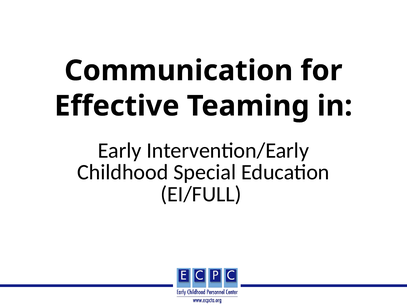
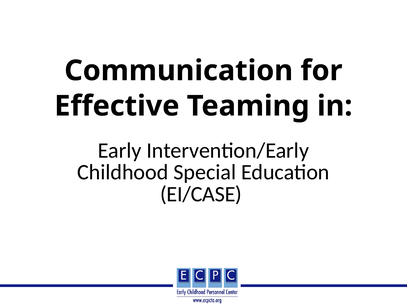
EI/FULL: EI/FULL -> EI/CASE (201, 194)
